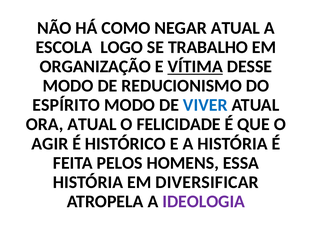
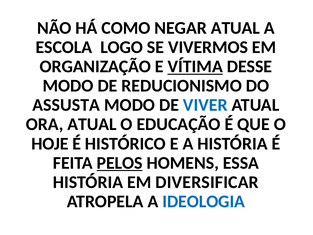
TRABALHO: TRABALHO -> VIVERMOS (208, 47)
ESPÍRITO: ESPÍRITO -> ASSUSTA (66, 105)
FELICIDADE: FELICIDADE -> EDUCAÇÃO (179, 124)
AGIR: AGIR -> HOJE (50, 143)
PELOS underline: none -> present (120, 163)
IDEOLOGIA colour: purple -> blue (204, 201)
